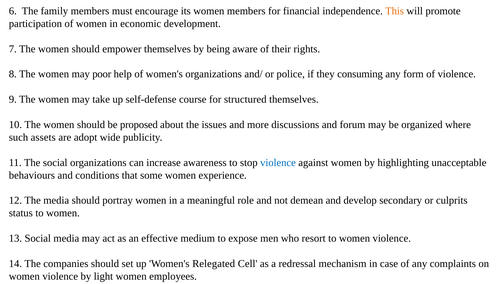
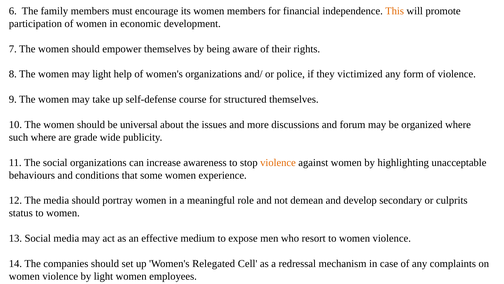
may poor: poor -> light (102, 74)
consuming: consuming -> victimized (360, 74)
proposed: proposed -> universal (139, 124)
such assets: assets -> where (43, 137)
adopt: adopt -> grade (86, 137)
violence colour: blue -> orange (278, 162)
